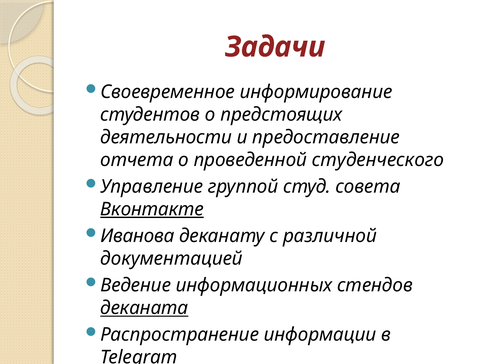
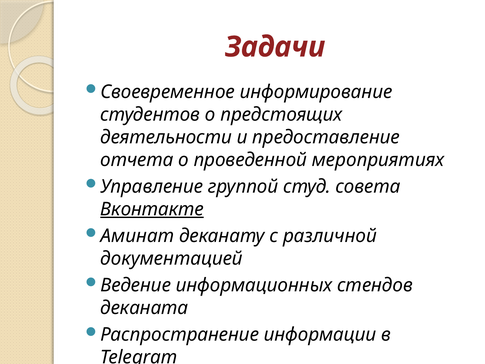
студенческого: студенческого -> мероприятиях (378, 160)
Иванова: Иванова -> Аминат (137, 236)
деканата underline: present -> none (144, 308)
